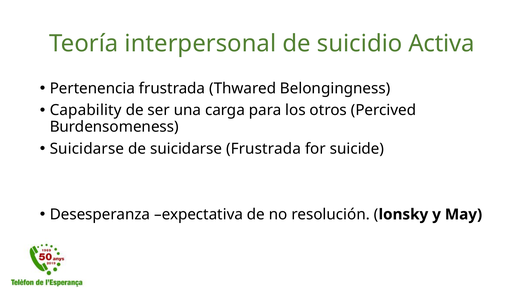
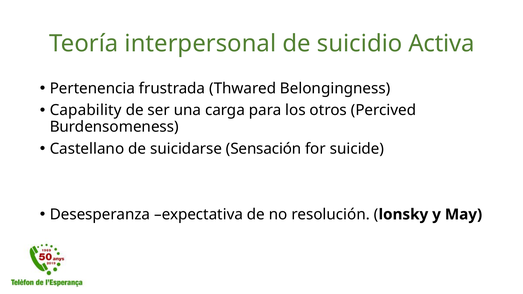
Suicidarse: Suicidarse -> Castellano (87, 149)
suicidarse Frustrada: Frustrada -> Sensación (264, 149)
